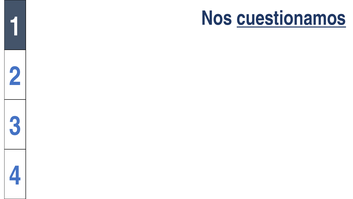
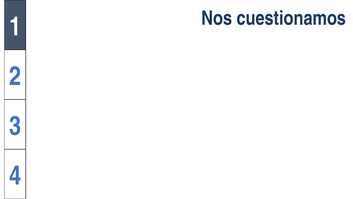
cuestionamos underline: present -> none (291, 18)
